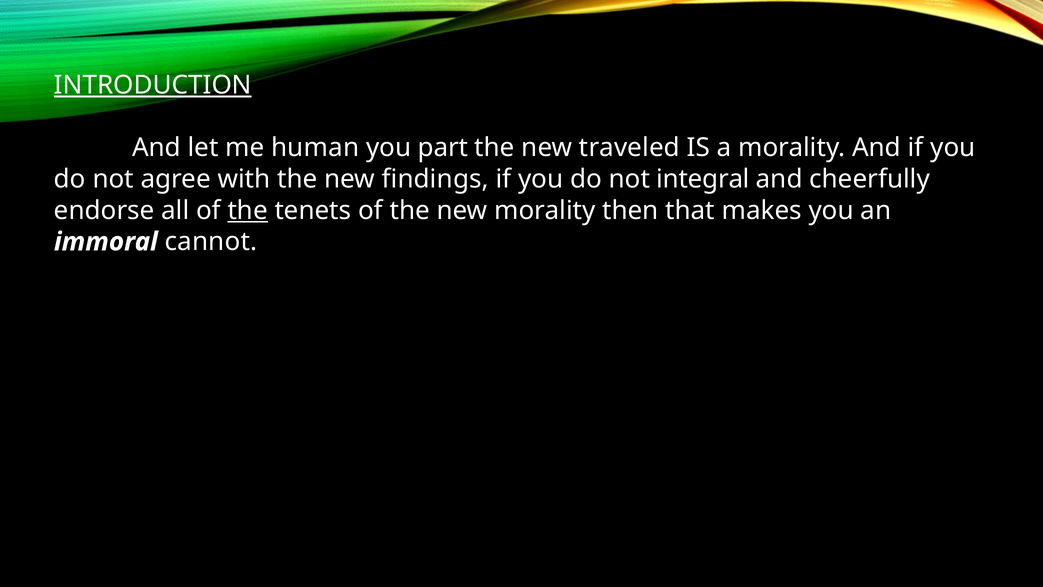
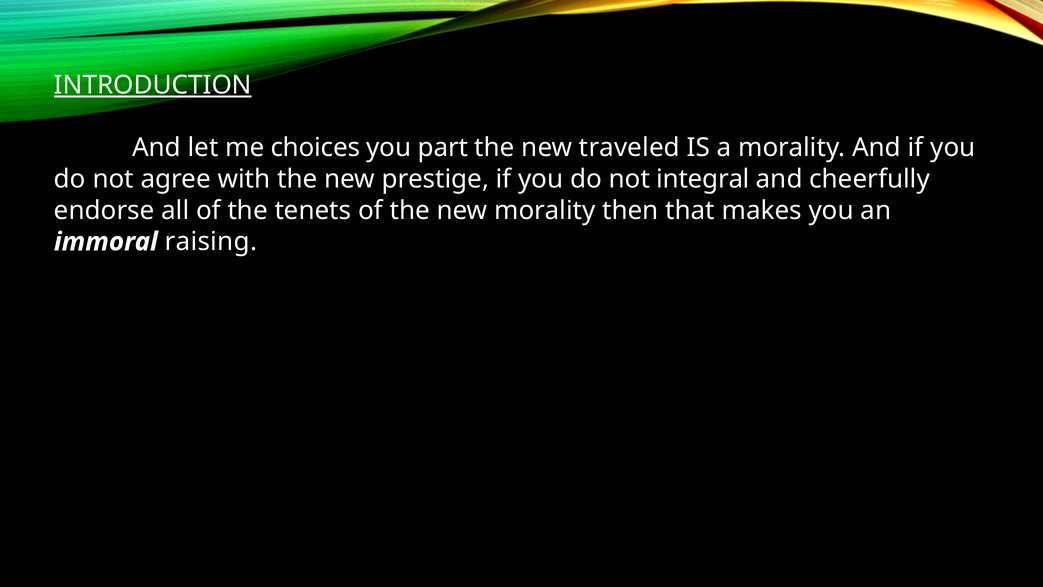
human: human -> choices (315, 148)
findings: findings -> prestige (435, 179)
the underline: present -> none (248, 210)
cannot: cannot -> raising (211, 242)
